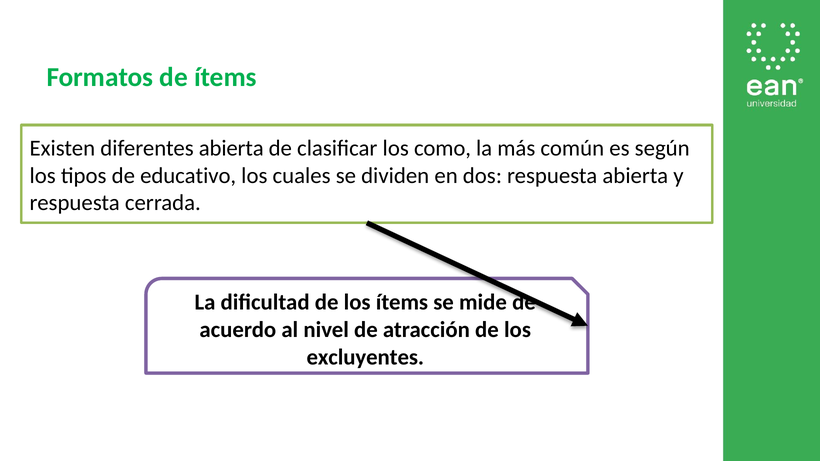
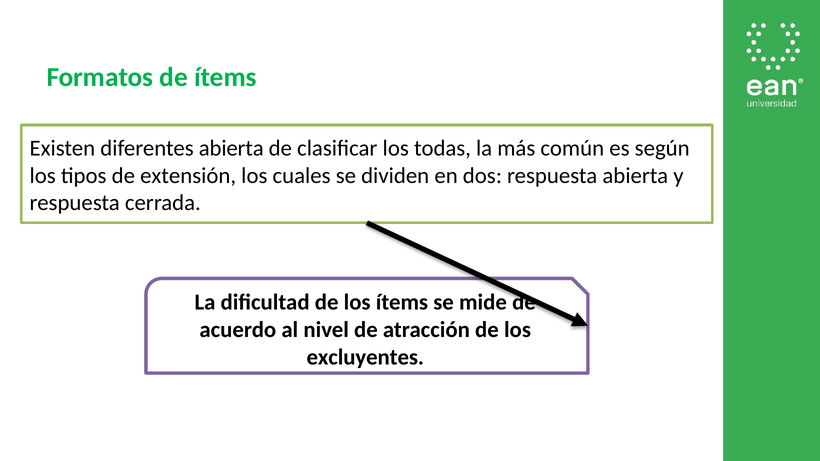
como: como -> todas (442, 148)
educativo: educativo -> extensión (188, 176)
